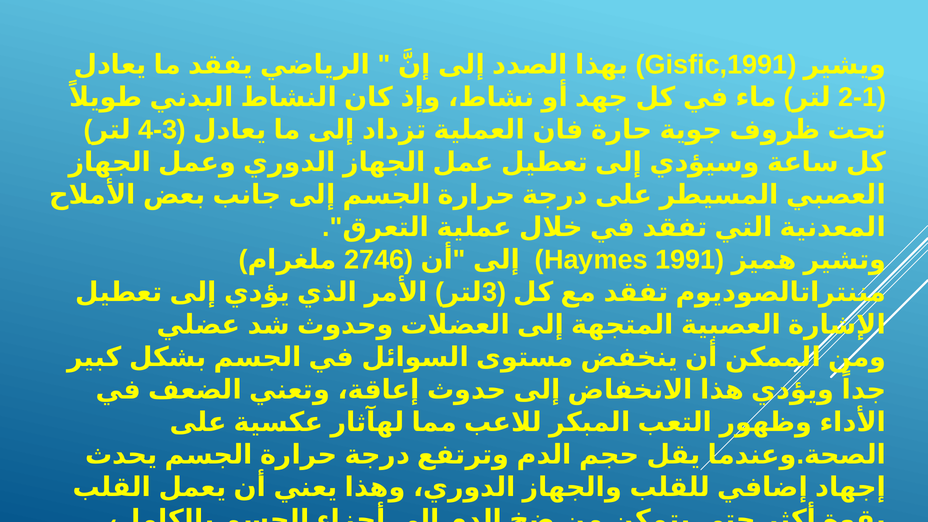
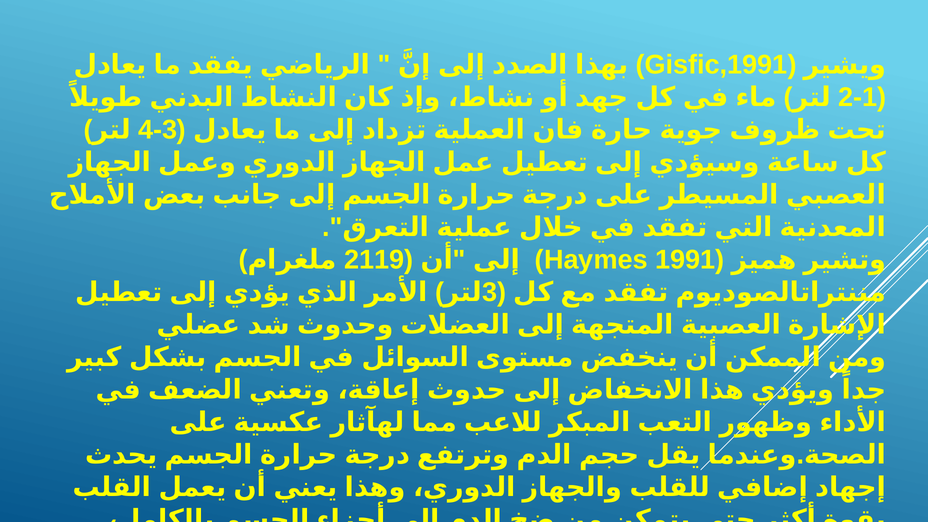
2746: 2746 -> 2119 (374, 260)
